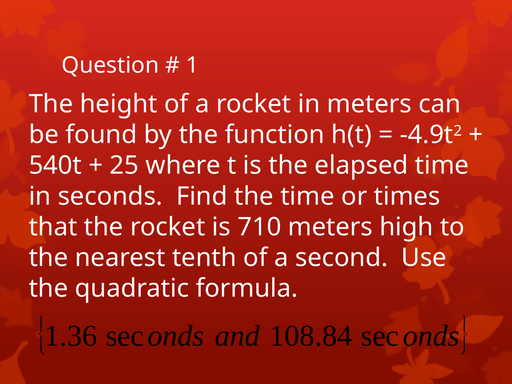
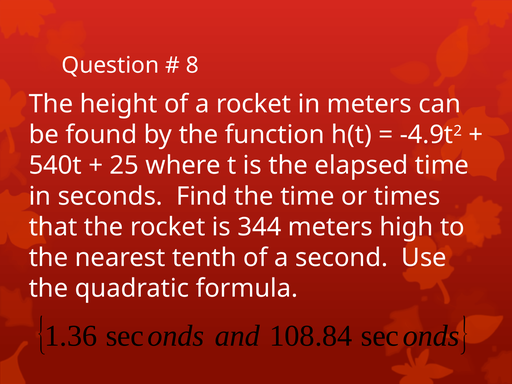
1: 1 -> 8 (192, 65)
710: 710 -> 344 (259, 227)
